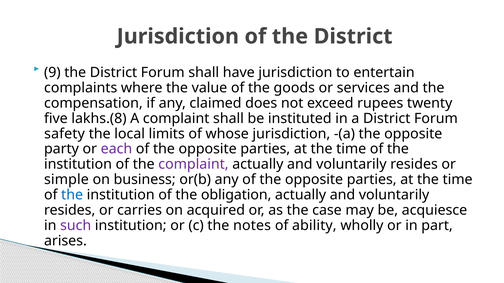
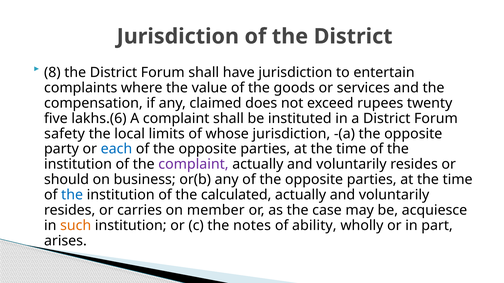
9: 9 -> 8 (52, 73)
lakhs.(8: lakhs.(8 -> lakhs.(6 (99, 119)
each colour: purple -> blue (116, 149)
simple: simple -> should (67, 180)
obligation: obligation -> calculated (236, 195)
acquired: acquired -> member (216, 211)
such colour: purple -> orange (76, 226)
